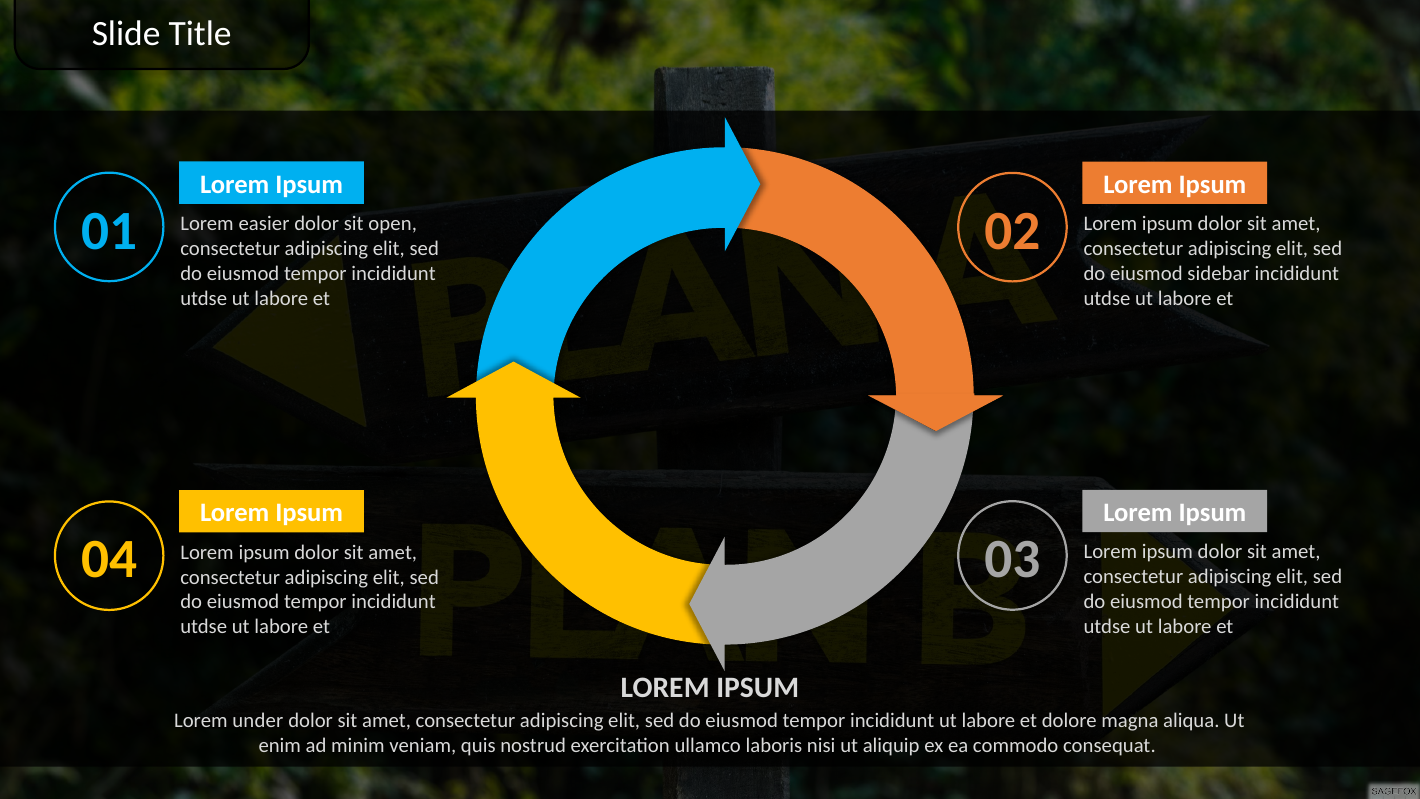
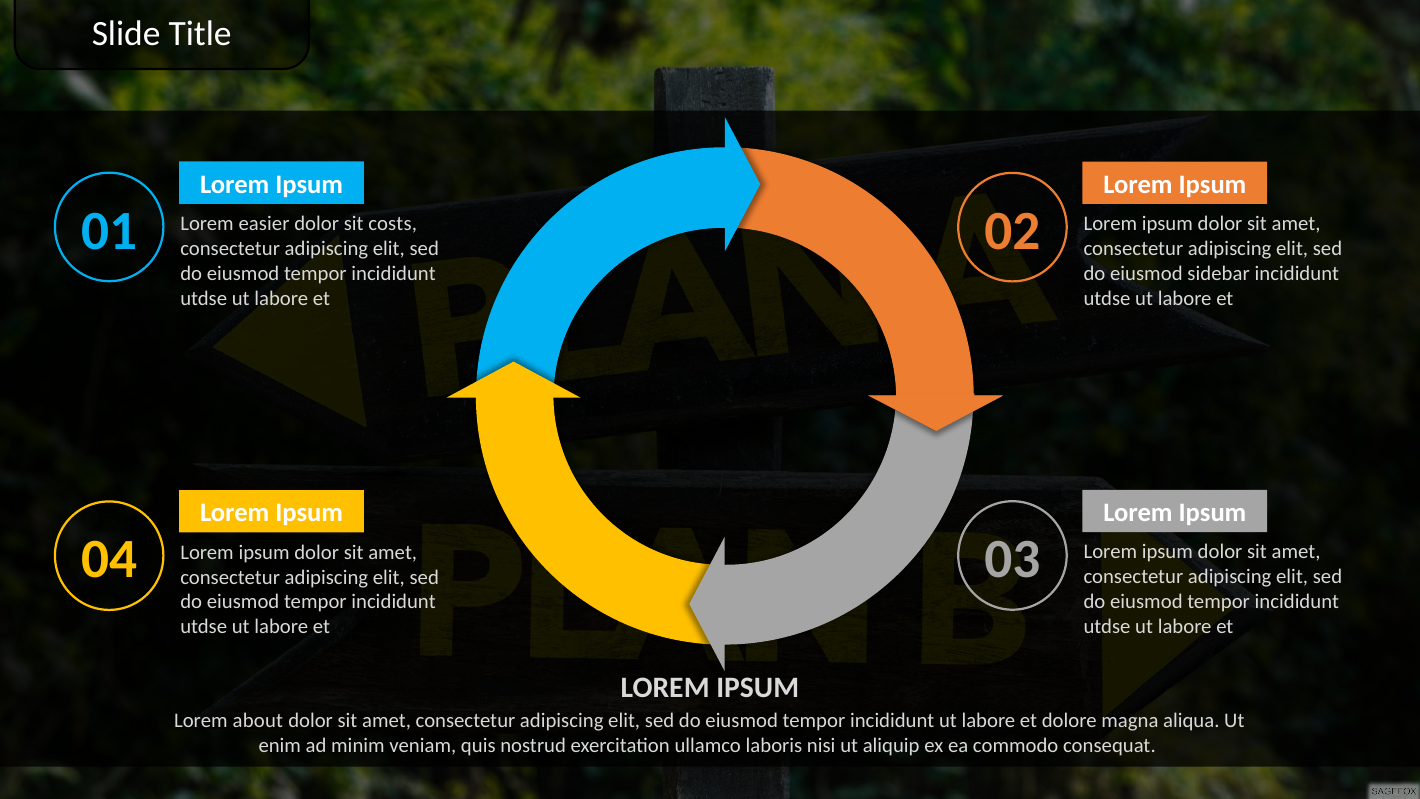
open: open -> costs (393, 224)
under: under -> about (258, 721)
